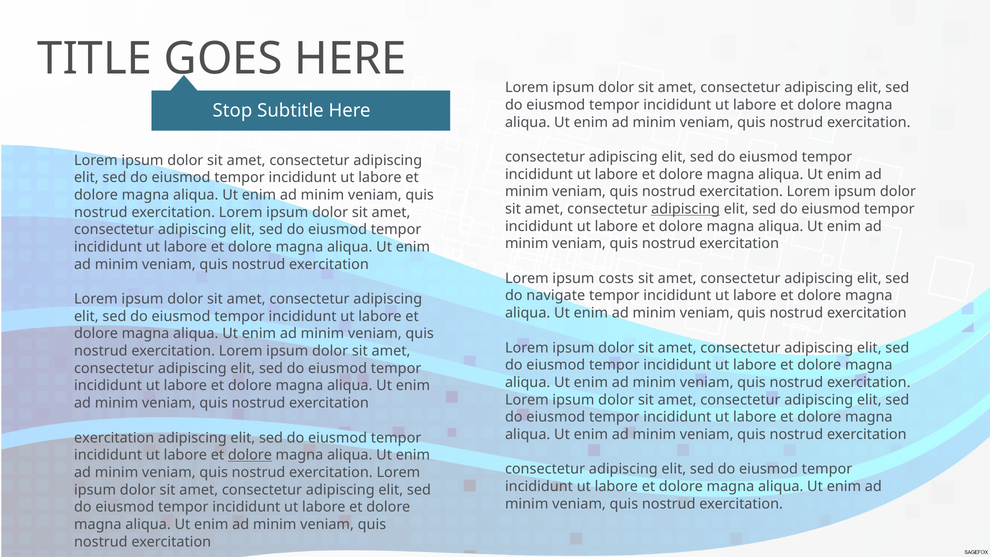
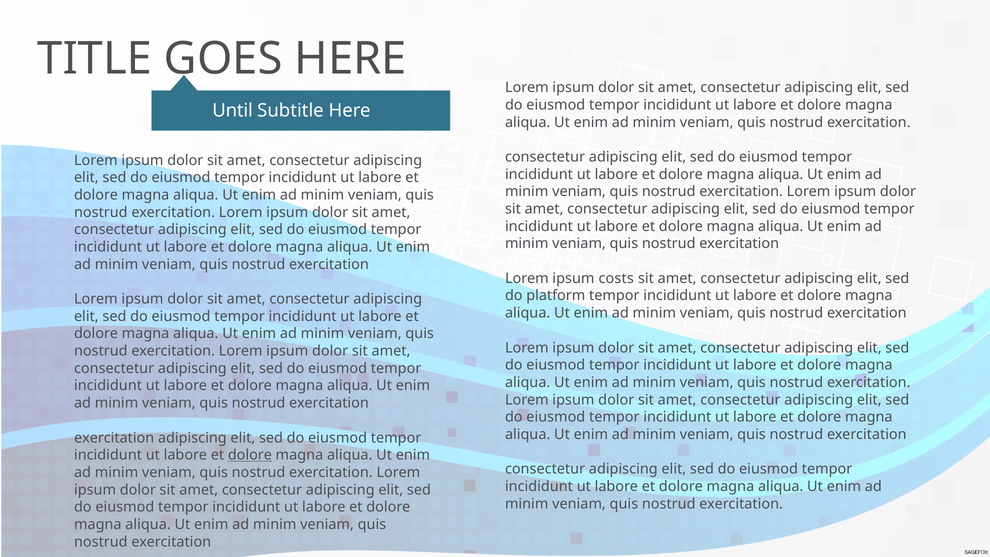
Stop: Stop -> Until (233, 111)
adipiscing underline: present -> none (686, 209)
navigate: navigate -> platform (556, 296)
